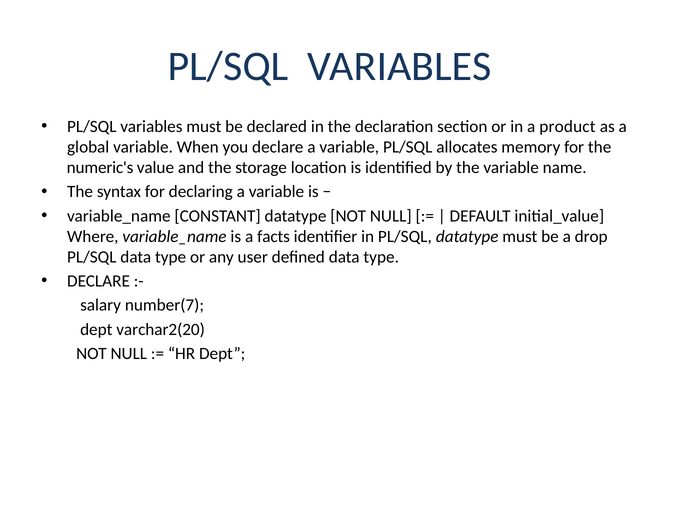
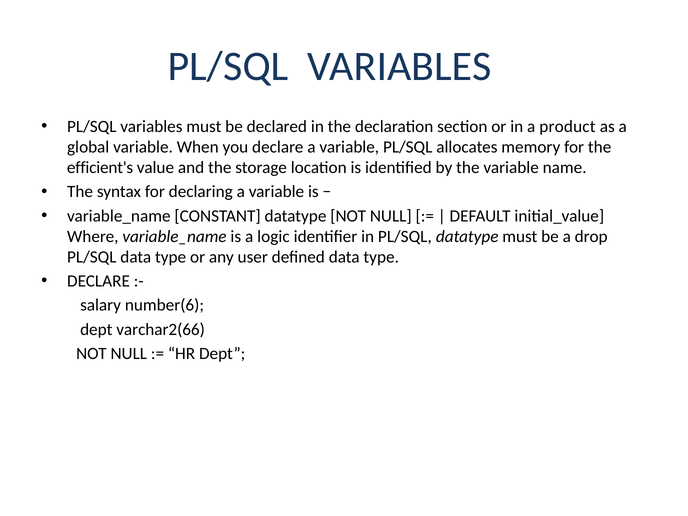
numeric's: numeric's -> efficient's (100, 168)
facts: facts -> logic (273, 237)
number(7: number(7 -> number(6 (164, 305)
varchar2(20: varchar2(20 -> varchar2(66 (161, 329)
